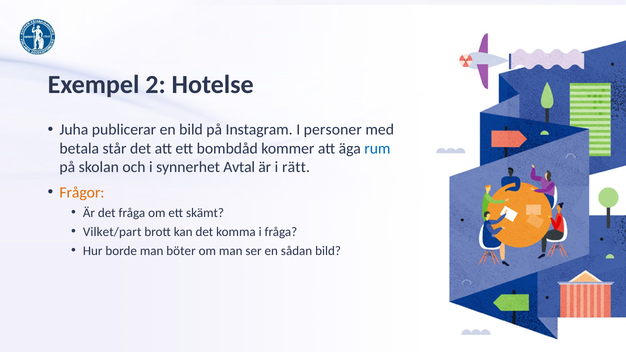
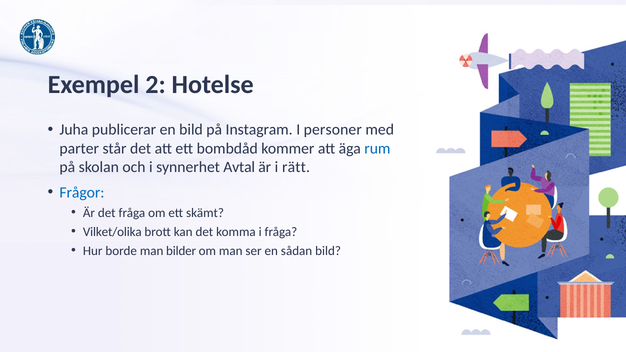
betala: betala -> parter (79, 149)
Frågor colour: orange -> blue (82, 193)
Vilket/part: Vilket/part -> Vilket/olika (112, 232)
böter: böter -> bilder (181, 251)
